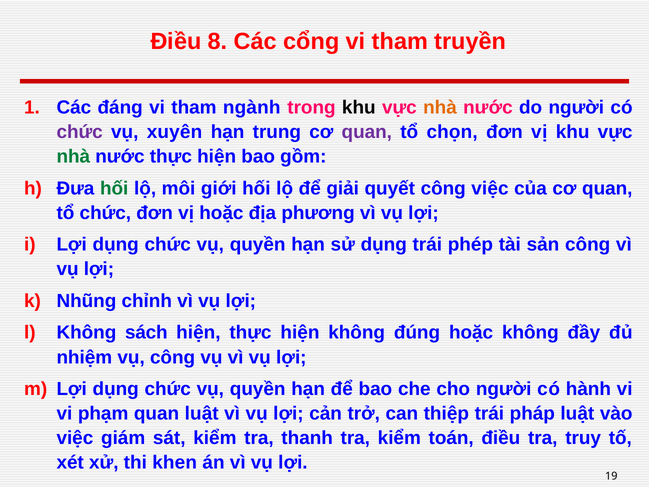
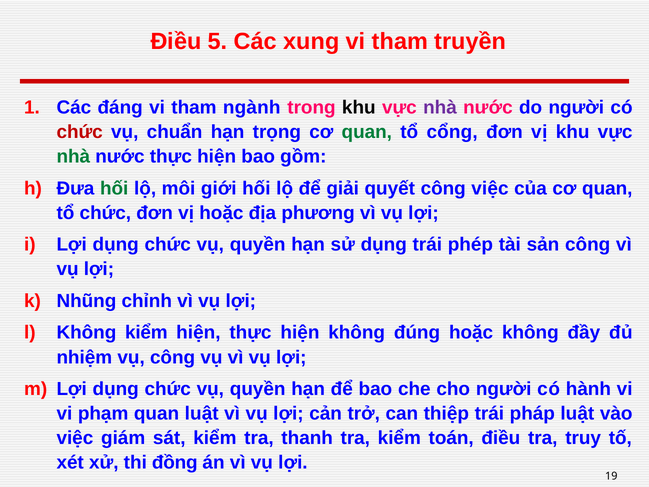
8: 8 -> 5 (218, 41)
cổng: cổng -> xung (311, 41)
nhà colour: orange -> purple (440, 108)
chức colour: purple -> red (80, 132)
xuyên: xuyên -> chuẩn (175, 132)
trung: trung -> trọng (277, 132)
quan colour: purple -> green (367, 132)
chọn: chọn -> cổng (452, 132)
Không sách: sách -> kiểm (146, 333)
khen: khen -> đồng (175, 462)
